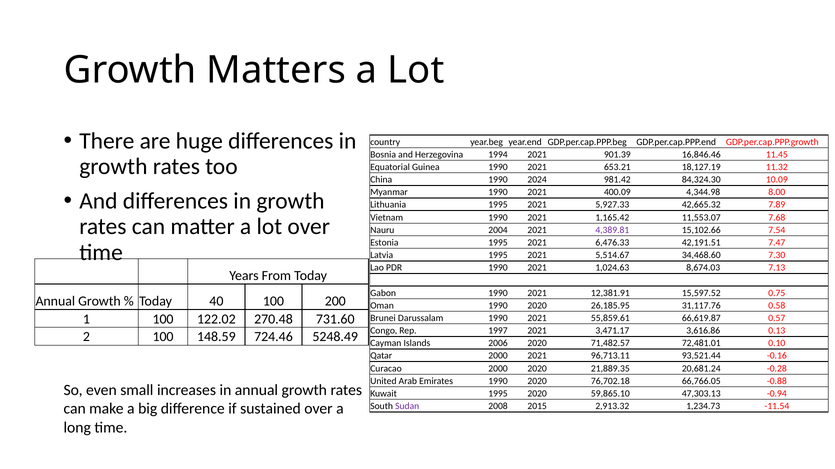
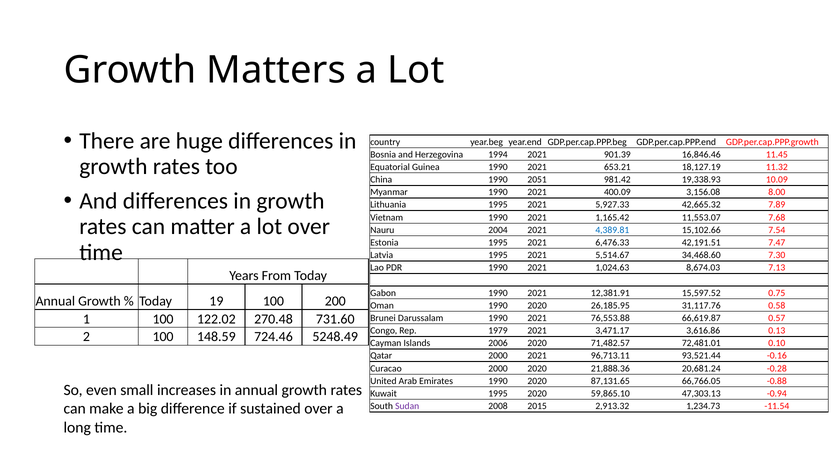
2024: 2024 -> 2051 (537, 180)
84,324.30: 84,324.30 -> 19,338.93 (701, 180)
4,344.98: 4,344.98 -> 3,156.08 (703, 193)
4,389.81 colour: purple -> blue (612, 230)
40: 40 -> 19 (216, 302)
55,859.61: 55,859.61 -> 76,553.88 (610, 319)
1997: 1997 -> 1979 (498, 331)
21,889.35: 21,889.35 -> 21,888.36 (610, 369)
76,702.18: 76,702.18 -> 87,131.65 (610, 382)
